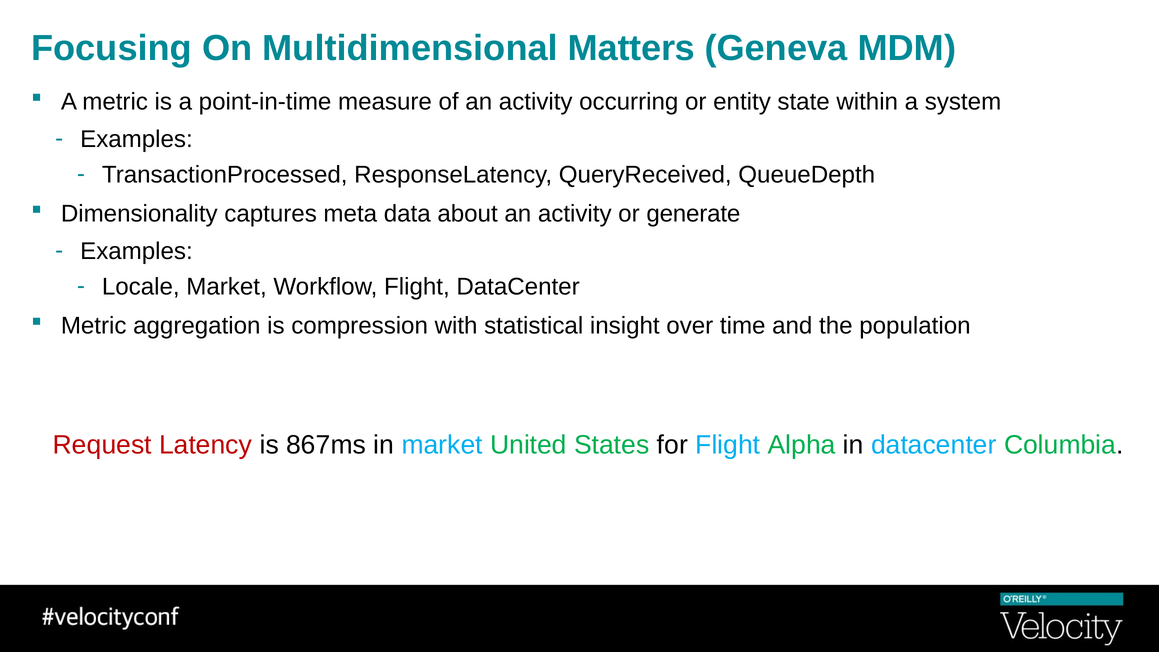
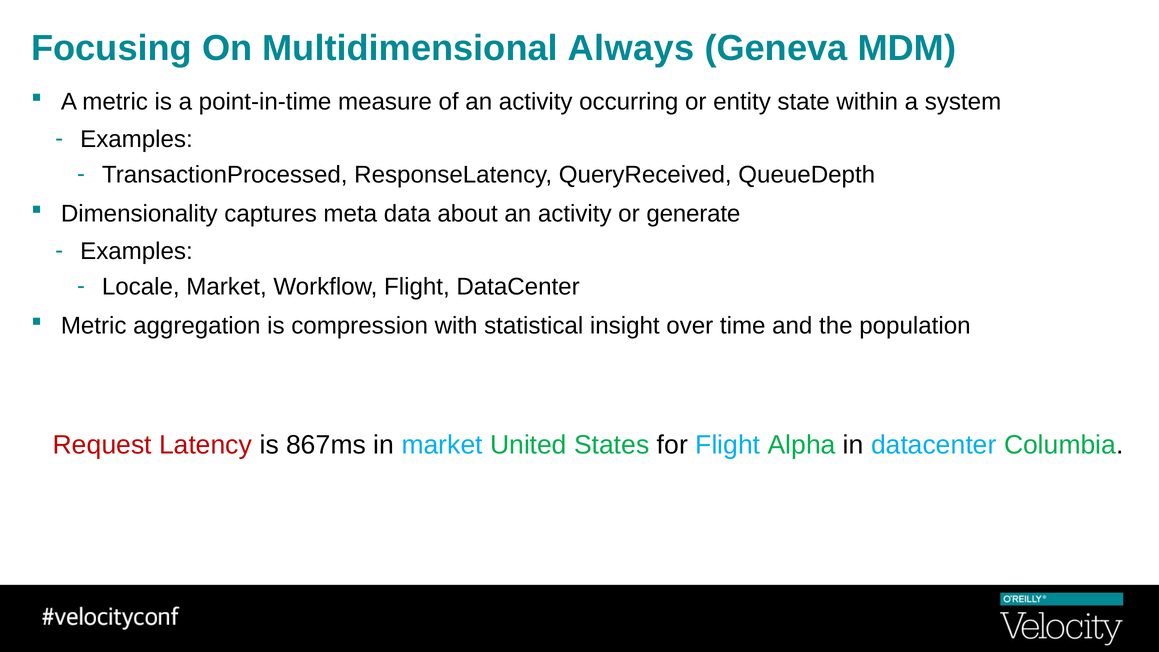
Matters: Matters -> Always (631, 48)
